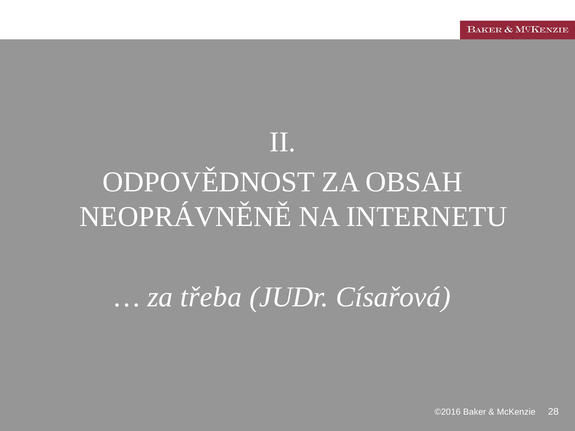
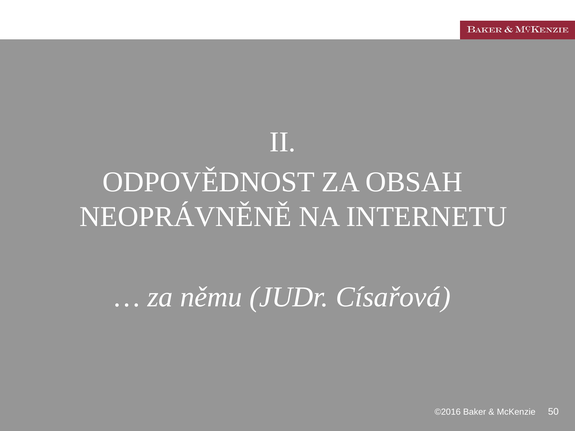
třeba: třeba -> němu (211, 297)
28: 28 -> 50 (553, 412)
